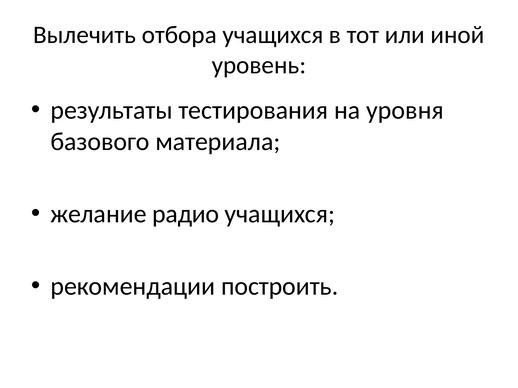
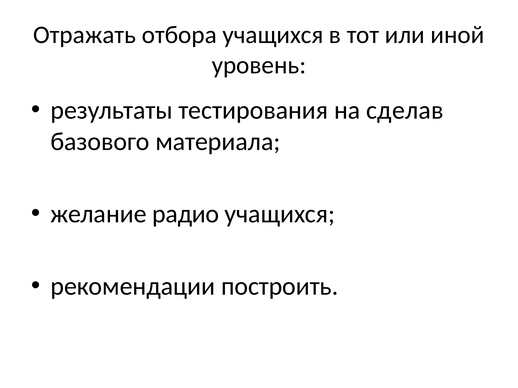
Вылечить: Вылечить -> Отражать (85, 35)
уровня: уровня -> сделав (405, 111)
